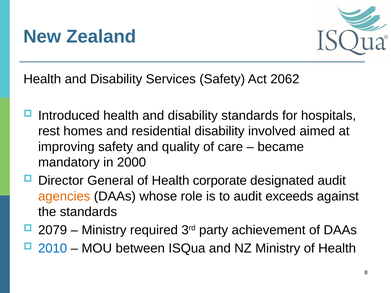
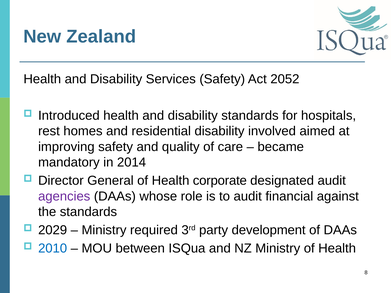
2062: 2062 -> 2052 (285, 79)
2000: 2000 -> 2014 (132, 163)
agencies colour: orange -> purple (64, 196)
exceeds: exceeds -> financial (289, 196)
2079: 2079 -> 2029 (53, 230)
achievement: achievement -> development (269, 230)
